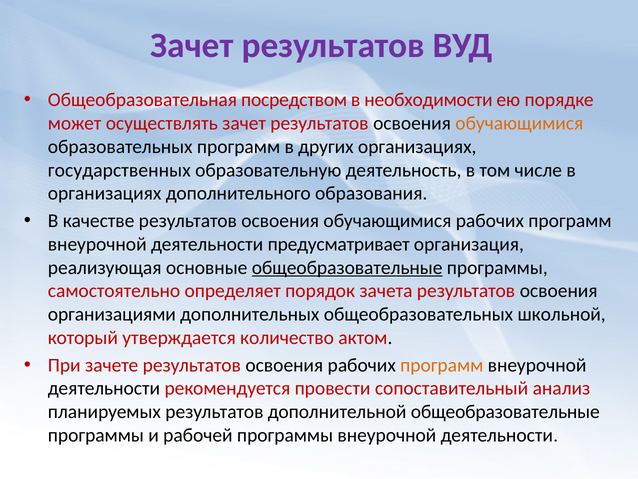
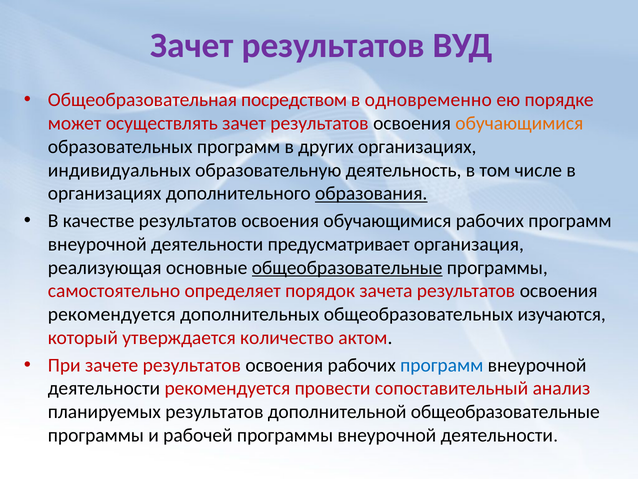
необходимости: необходимости -> одновременно (428, 100)
государственных: государственных -> индивидуальных (119, 170)
образования underline: none -> present (371, 193)
организациями: организациями -> рекомендуется (112, 314)
школьной: школьной -> изучаются (562, 314)
программ colour: orange -> blue (442, 365)
